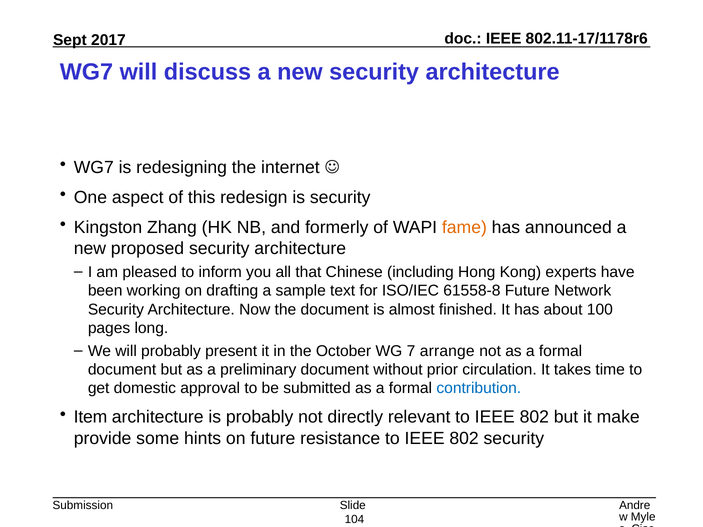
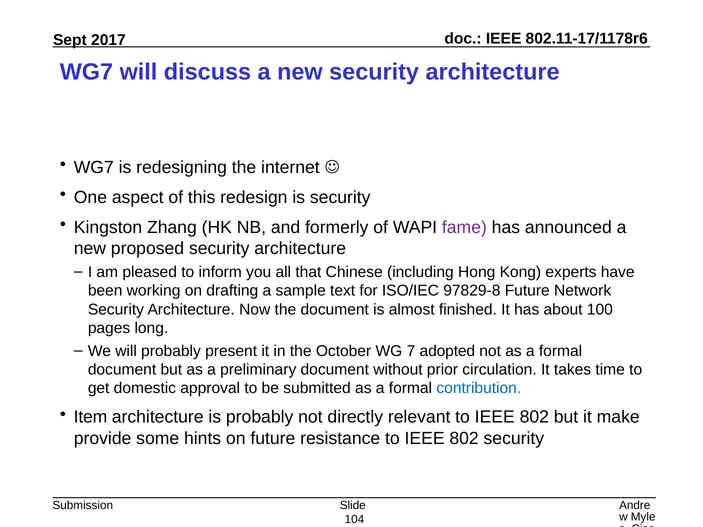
fame colour: orange -> purple (464, 227)
61558-8: 61558-8 -> 97829-8 (472, 291)
arrange: arrange -> adopted (447, 351)
